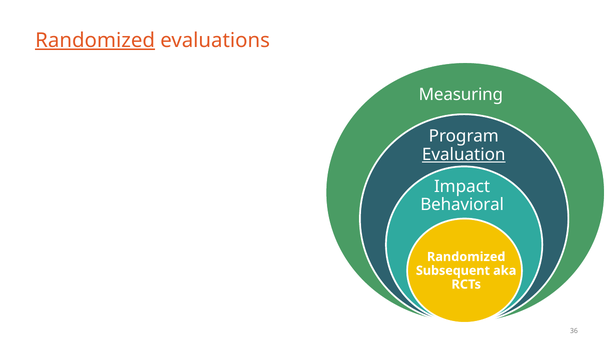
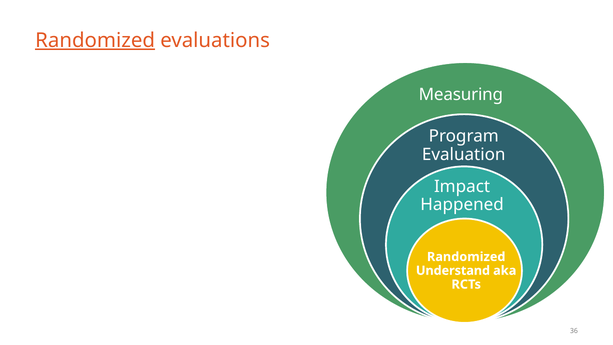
Evaluation underline: present -> none (464, 155)
Behavioral: Behavioral -> Happened (462, 205)
Subsequent: Subsequent -> Understand (453, 270)
